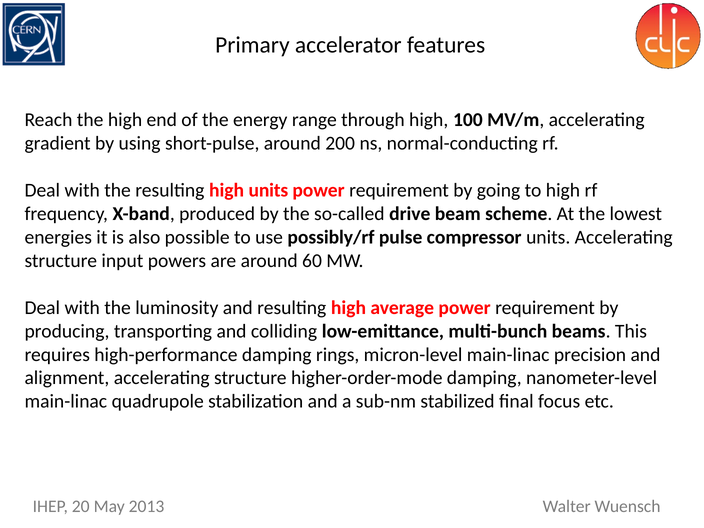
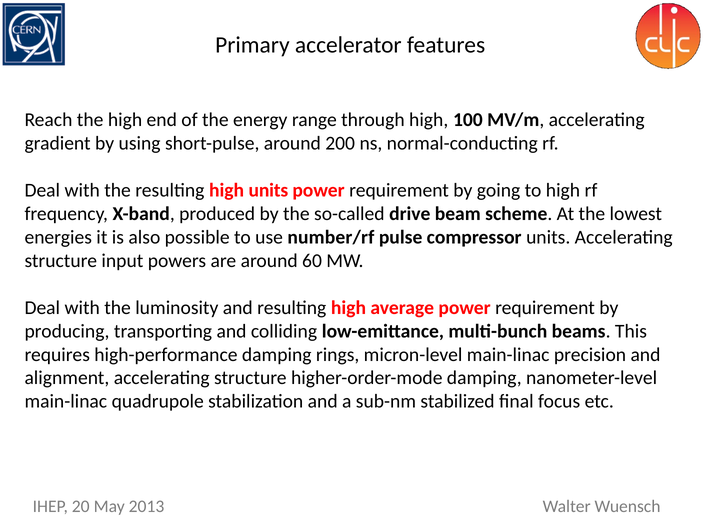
possibly/rf: possibly/rf -> number/rf (331, 237)
